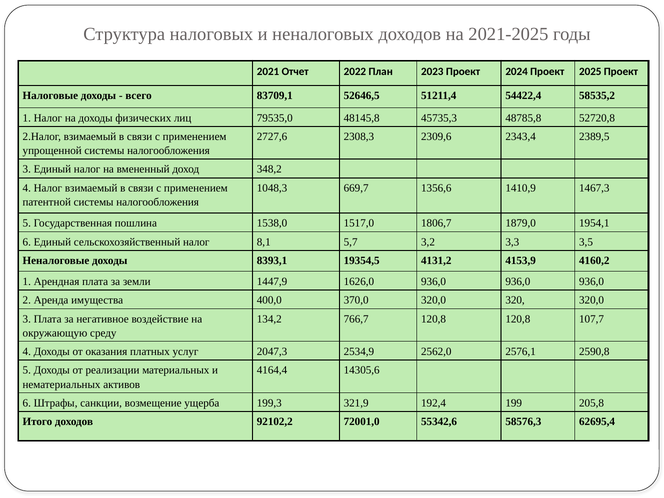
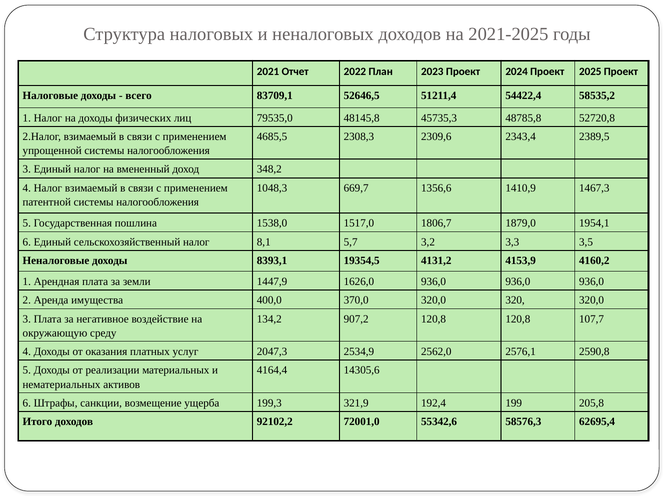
2727,6: 2727,6 -> 4685,5 (272, 137)
766,7: 766,7 -> 907,2 (356, 319)
